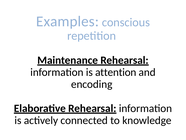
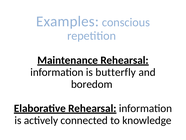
attention: attention -> butterfly (116, 72)
encoding: encoding -> boredom (92, 84)
